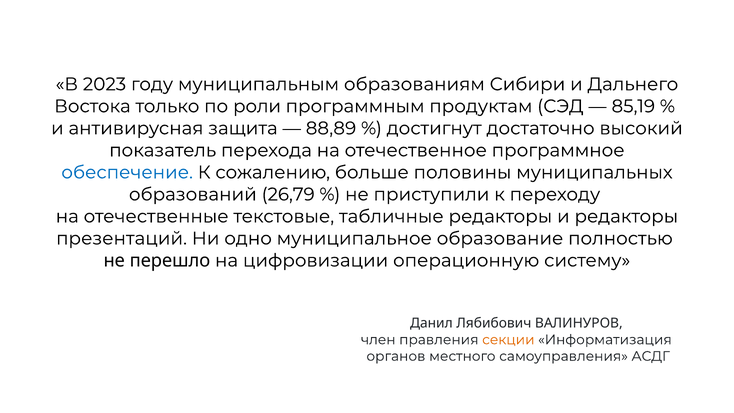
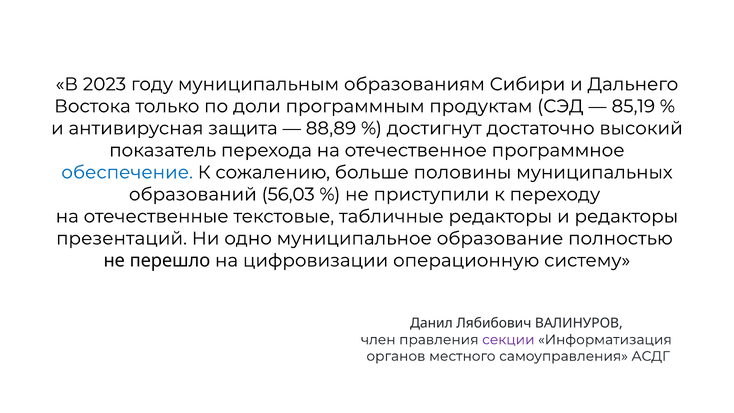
роли: роли -> доли (257, 106)
26,79: 26,79 -> 56,03 (288, 194)
секции colour: orange -> purple (508, 340)
